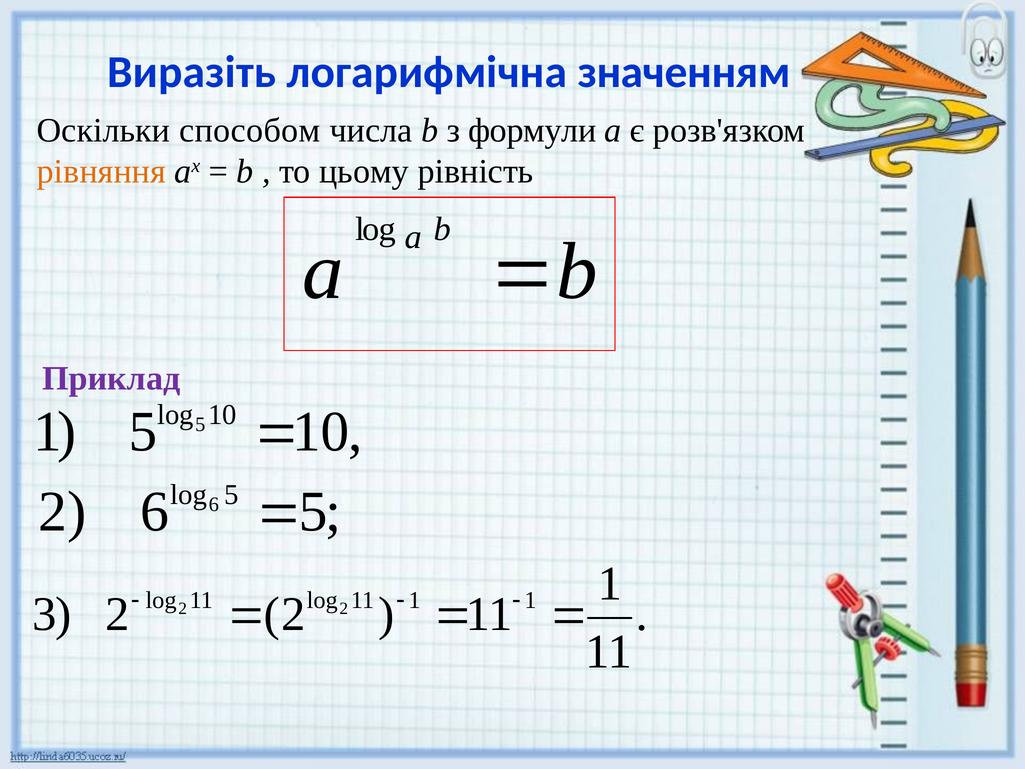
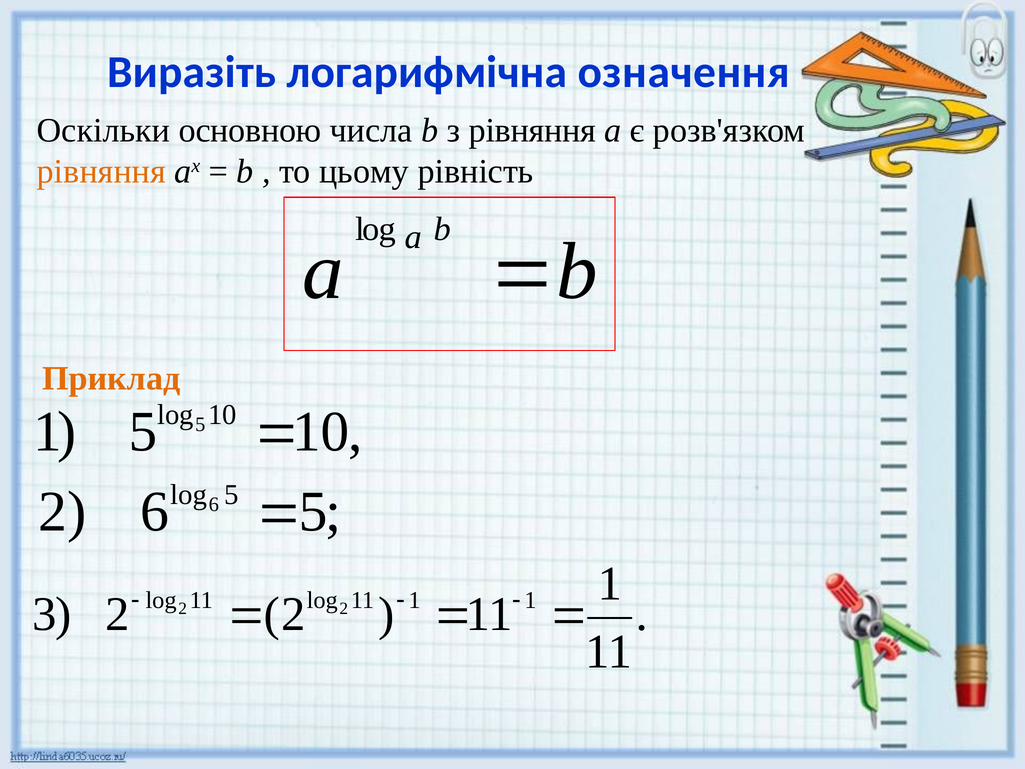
значенням: значенням -> означення (684, 72)
способом: способом -> основною (250, 130)
з формули: формули -> рівняння (532, 130)
Приклад colour: purple -> orange (111, 379)
